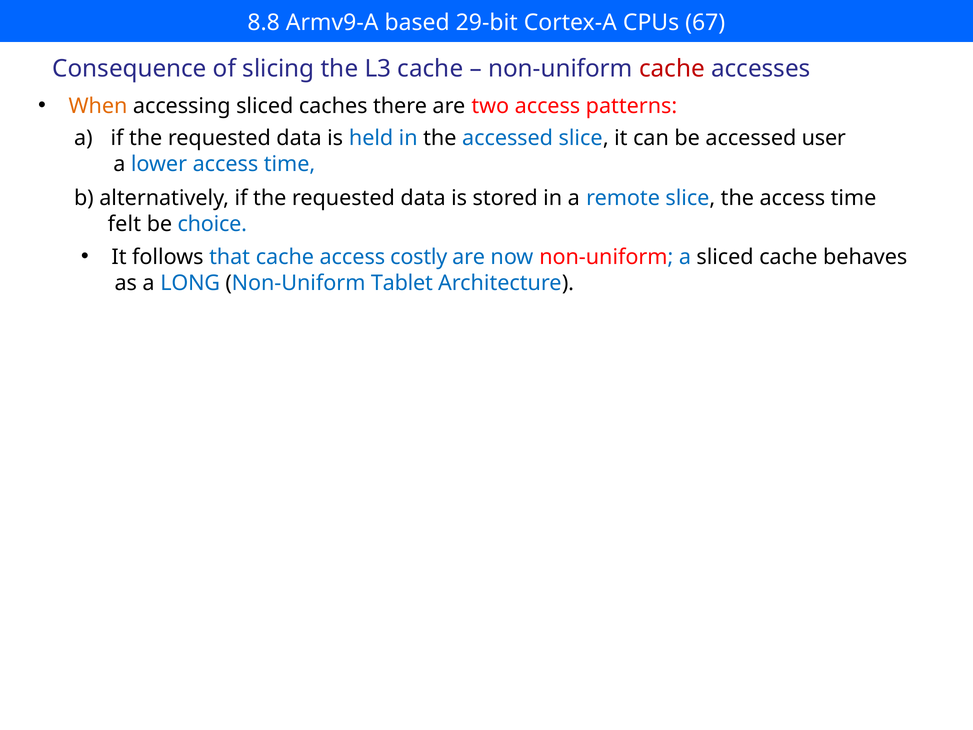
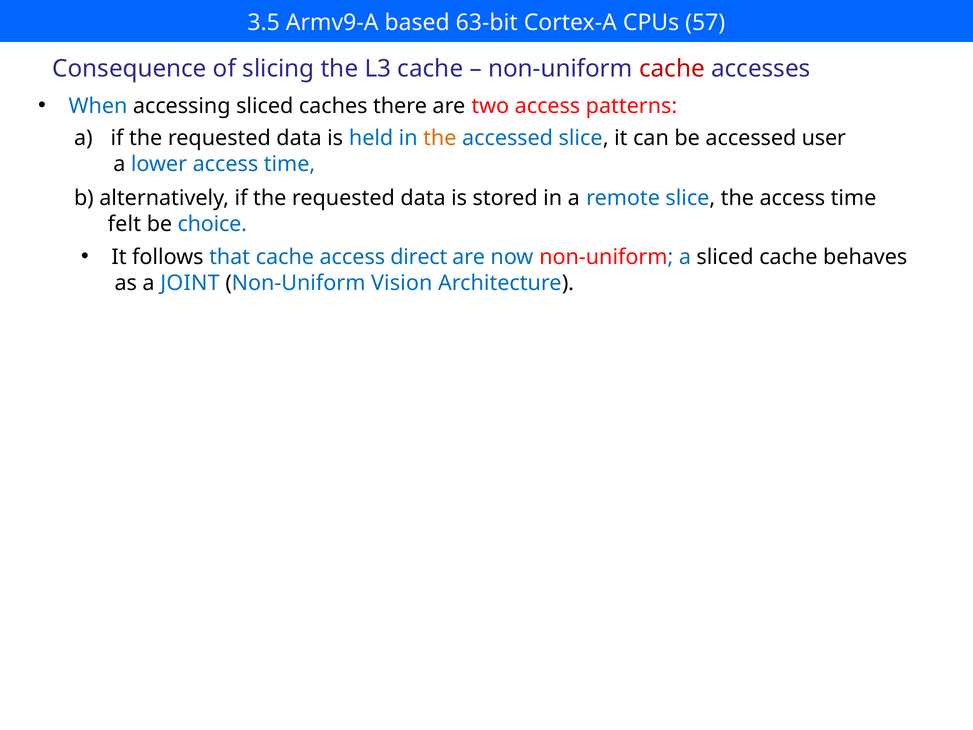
8.8: 8.8 -> 3.5 (264, 23)
29-bit: 29-bit -> 63-bit (487, 23)
67: 67 -> 57 (705, 23)
When colour: orange -> blue (98, 106)
the colour: black -> orange (440, 138)
costly: costly -> direct (419, 257)
LONG: LONG -> JOINT (190, 283)
Tablet: Tablet -> Vision (402, 283)
